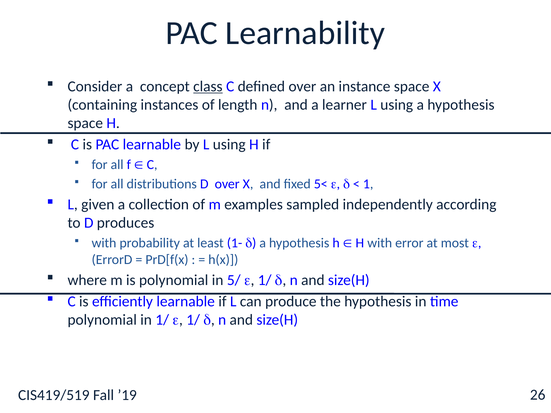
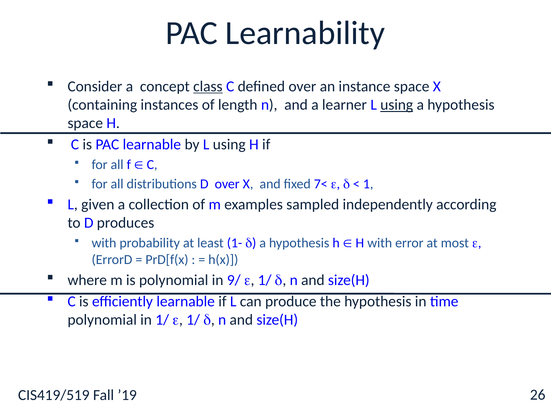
using underline: none -> present (397, 105)
5<: 5< -> 7< (321, 184)
5/: 5/ -> 9/ (234, 280)
